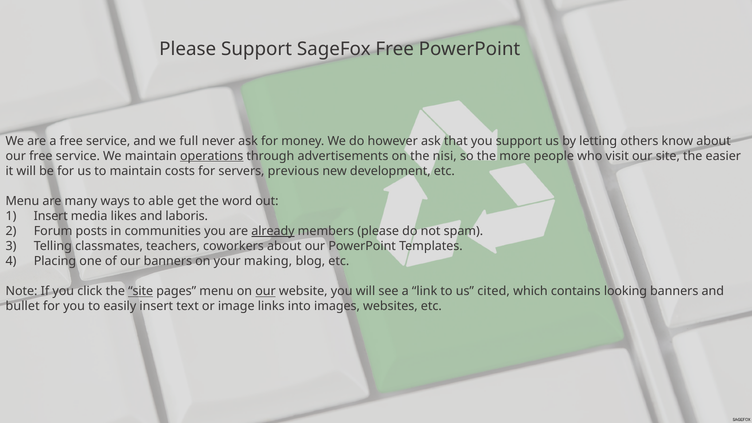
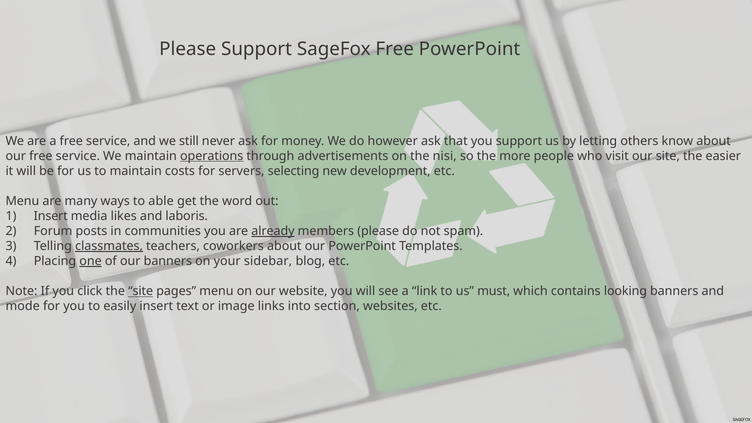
full: full -> still (189, 141)
previous: previous -> selecting (294, 171)
classmates underline: none -> present (109, 246)
one underline: none -> present (91, 261)
making: making -> sidebar (268, 261)
our underline: present -> none (266, 291)
cited: cited -> must (494, 291)
bullet: bullet -> mode (23, 306)
images: images -> section (337, 306)
